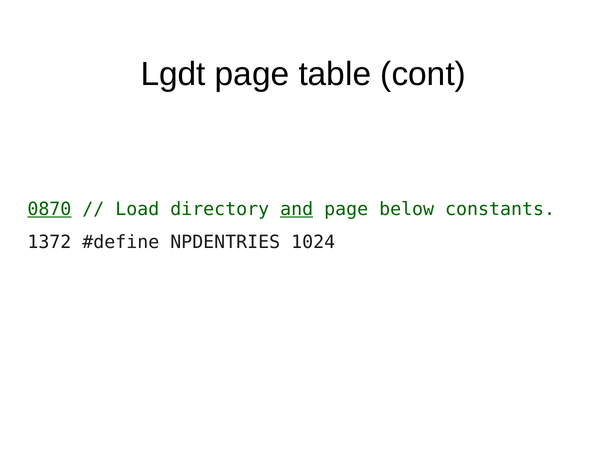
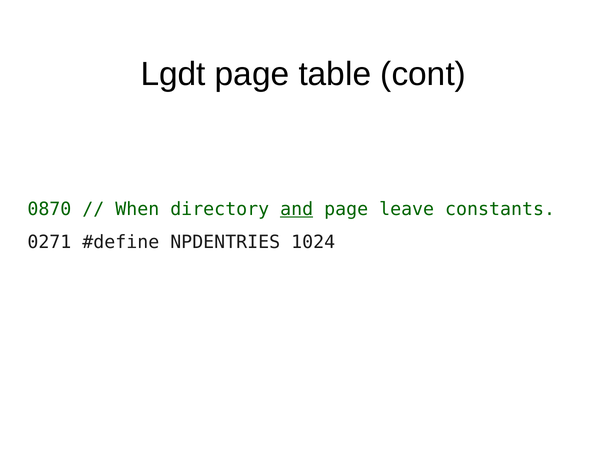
0870 underline: present -> none (49, 209)
Load: Load -> When (137, 209)
below: below -> leave (407, 209)
1372: 1372 -> 0271 (49, 242)
